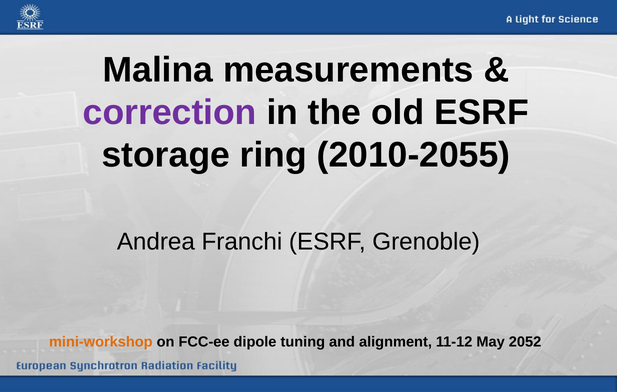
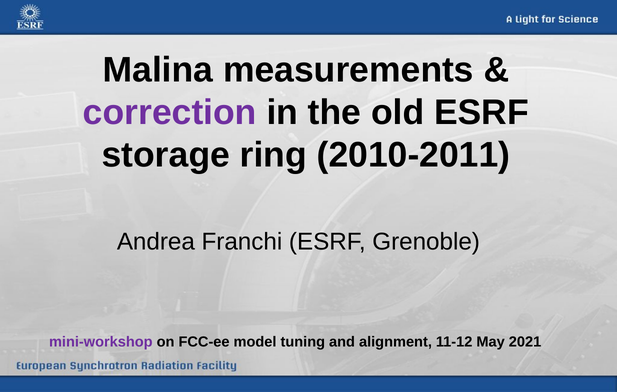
2010-2055: 2010-2055 -> 2010-2011 (413, 155)
mini-workshop colour: orange -> purple (101, 342)
dipole: dipole -> model (255, 342)
2052: 2052 -> 2021 (525, 342)
